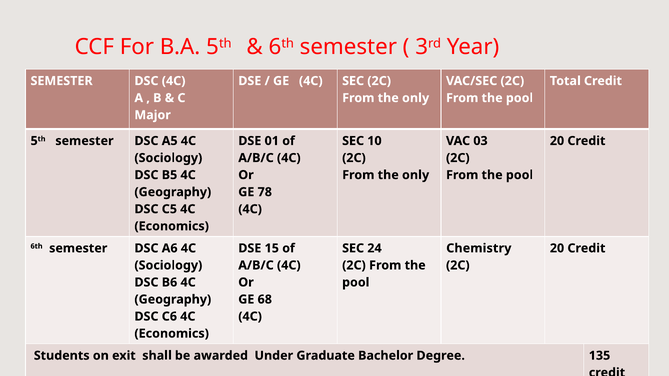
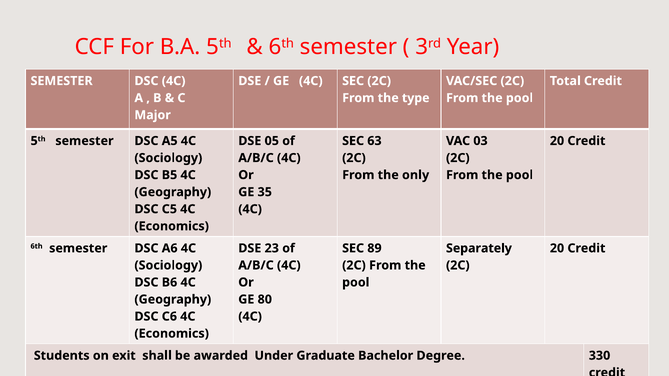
only: only -> type (416, 98)
01: 01 -> 05 (272, 141)
10: 10 -> 63 (374, 141)
78: 78 -> 35 (265, 192)
15: 15 -> 23 (272, 248)
24: 24 -> 89 (374, 248)
Chemistry: Chemistry -> Separately (479, 248)
68: 68 -> 80 (265, 300)
135: 135 -> 330 (600, 356)
